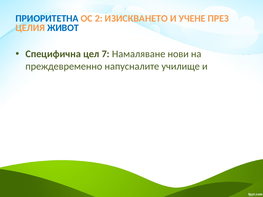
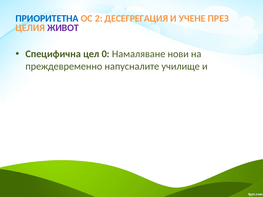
ИЗИСКВАНЕТО: ИЗИСКВАНЕТО -> ДЕСЕГРЕГАЦИЯ (136, 18)
ЖИВОТ colour: blue -> purple (63, 28)
7: 7 -> 0 (106, 54)
